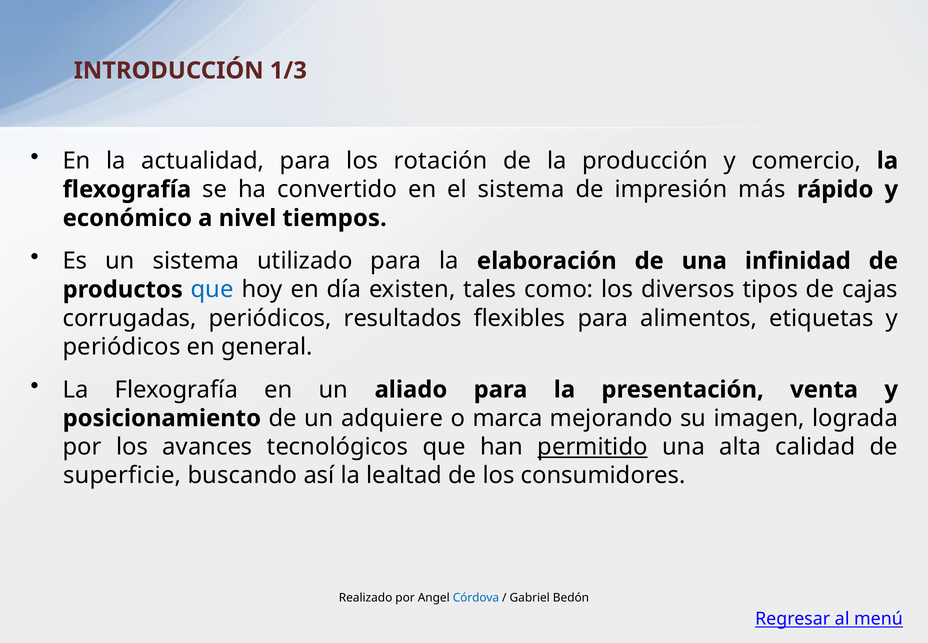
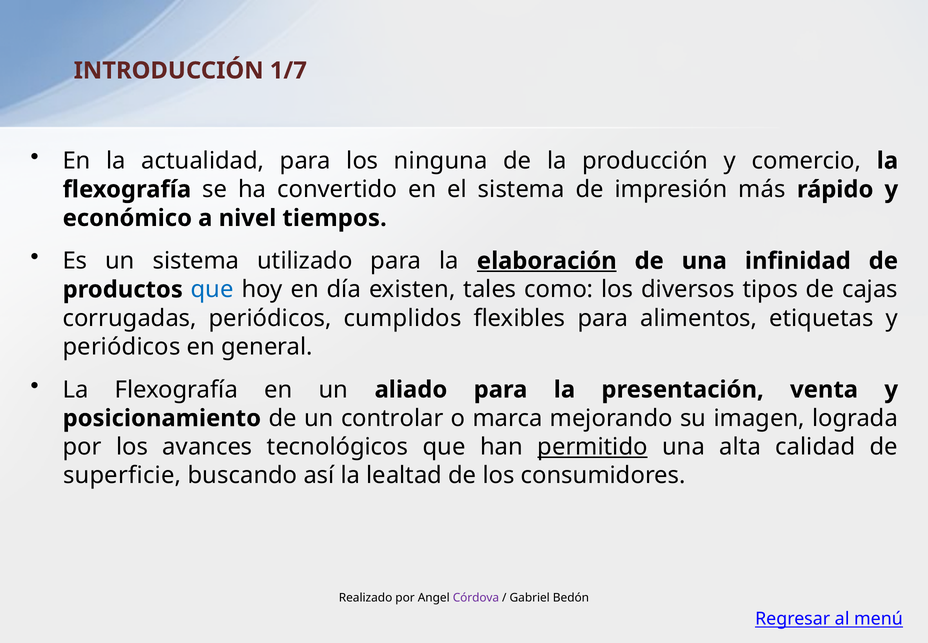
1/3: 1/3 -> 1/7 (288, 71)
rotación: rotación -> ninguna (441, 161)
elaboración underline: none -> present (547, 261)
resultados: resultados -> cumplidos (403, 318)
adquiere: adquiere -> controlar (392, 418)
Córdova colour: blue -> purple (476, 597)
